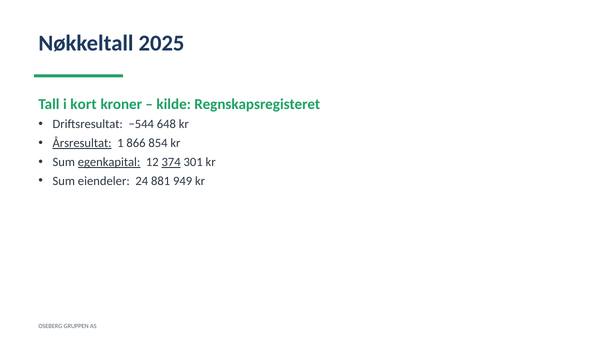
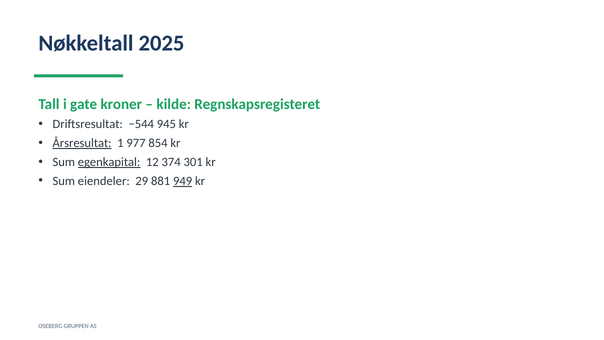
kort: kort -> gate (84, 104)
648: 648 -> 945 (166, 124)
866: 866 -> 977 (136, 143)
374 underline: present -> none (171, 162)
24: 24 -> 29 (142, 181)
949 underline: none -> present (183, 181)
